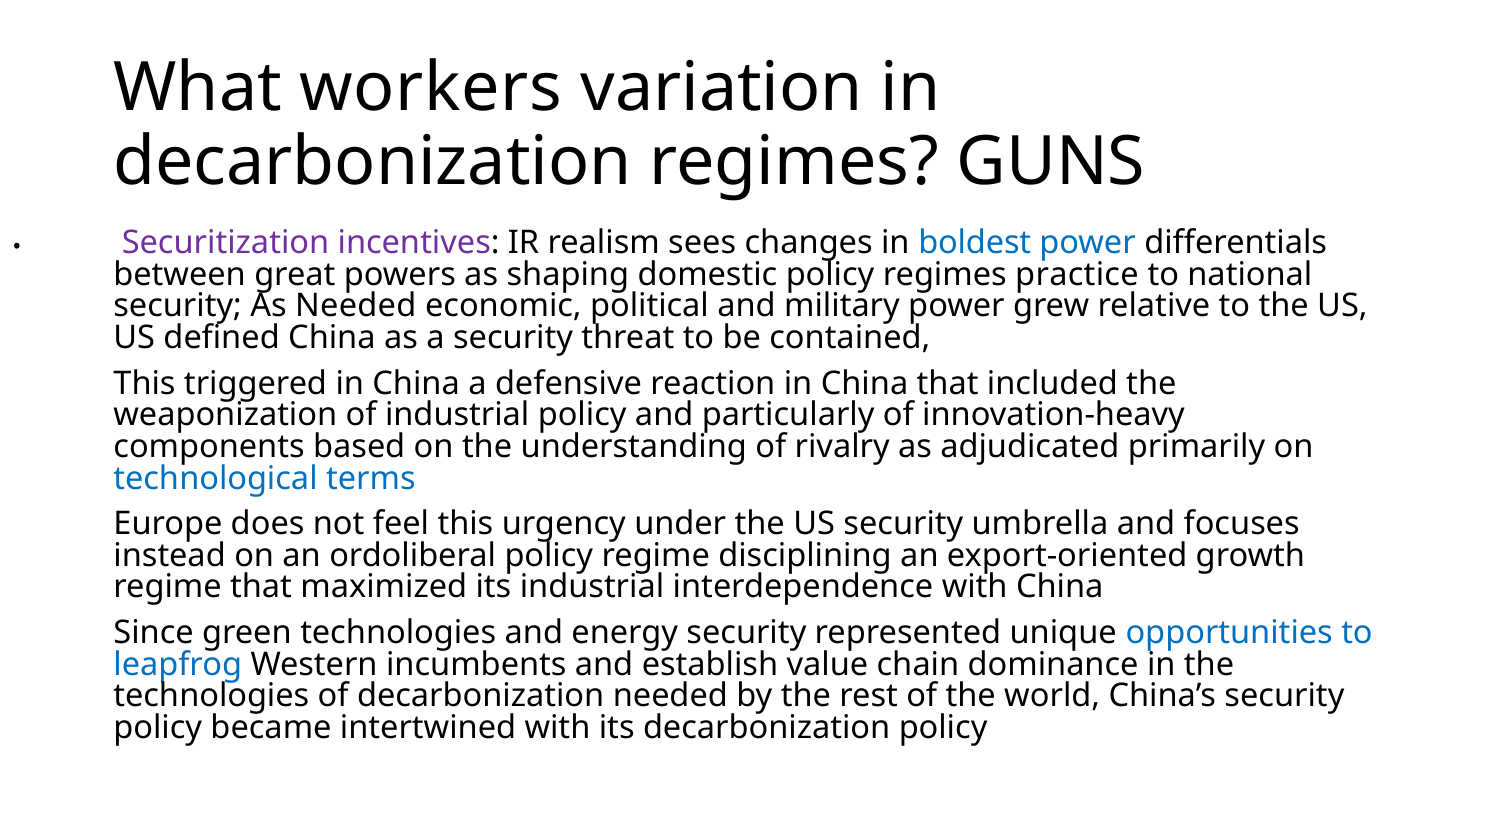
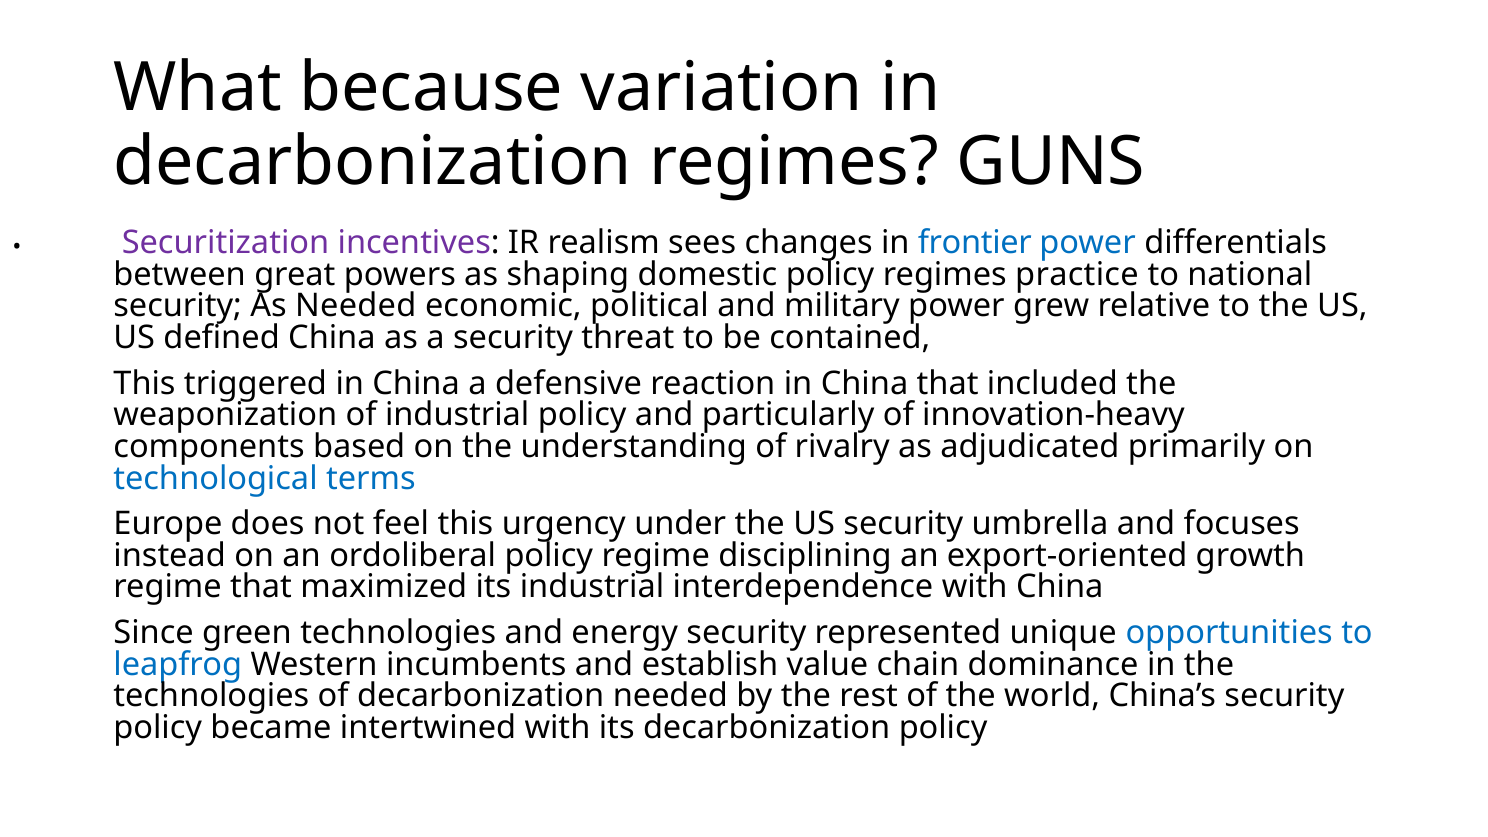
workers: workers -> because (431, 88)
boldest: boldest -> frontier (975, 243)
